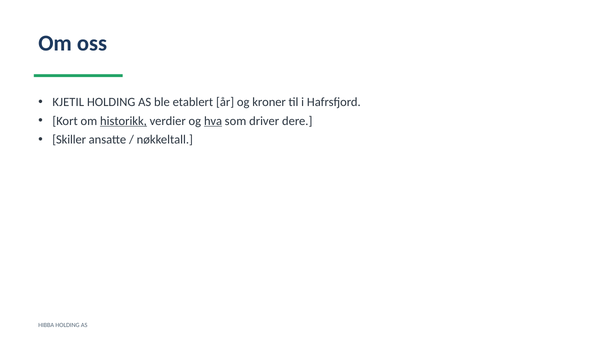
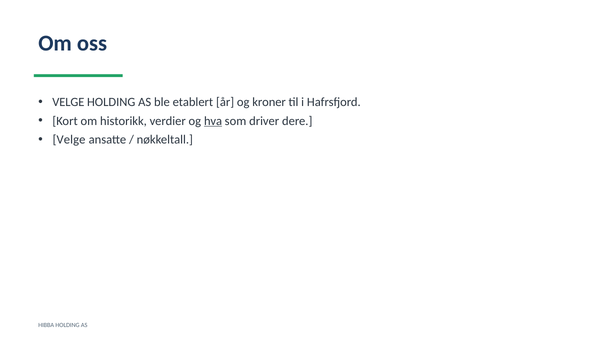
KJETIL: KJETIL -> VELGE (68, 102)
historikk underline: present -> none (123, 121)
Skiller: Skiller -> Velge (69, 140)
